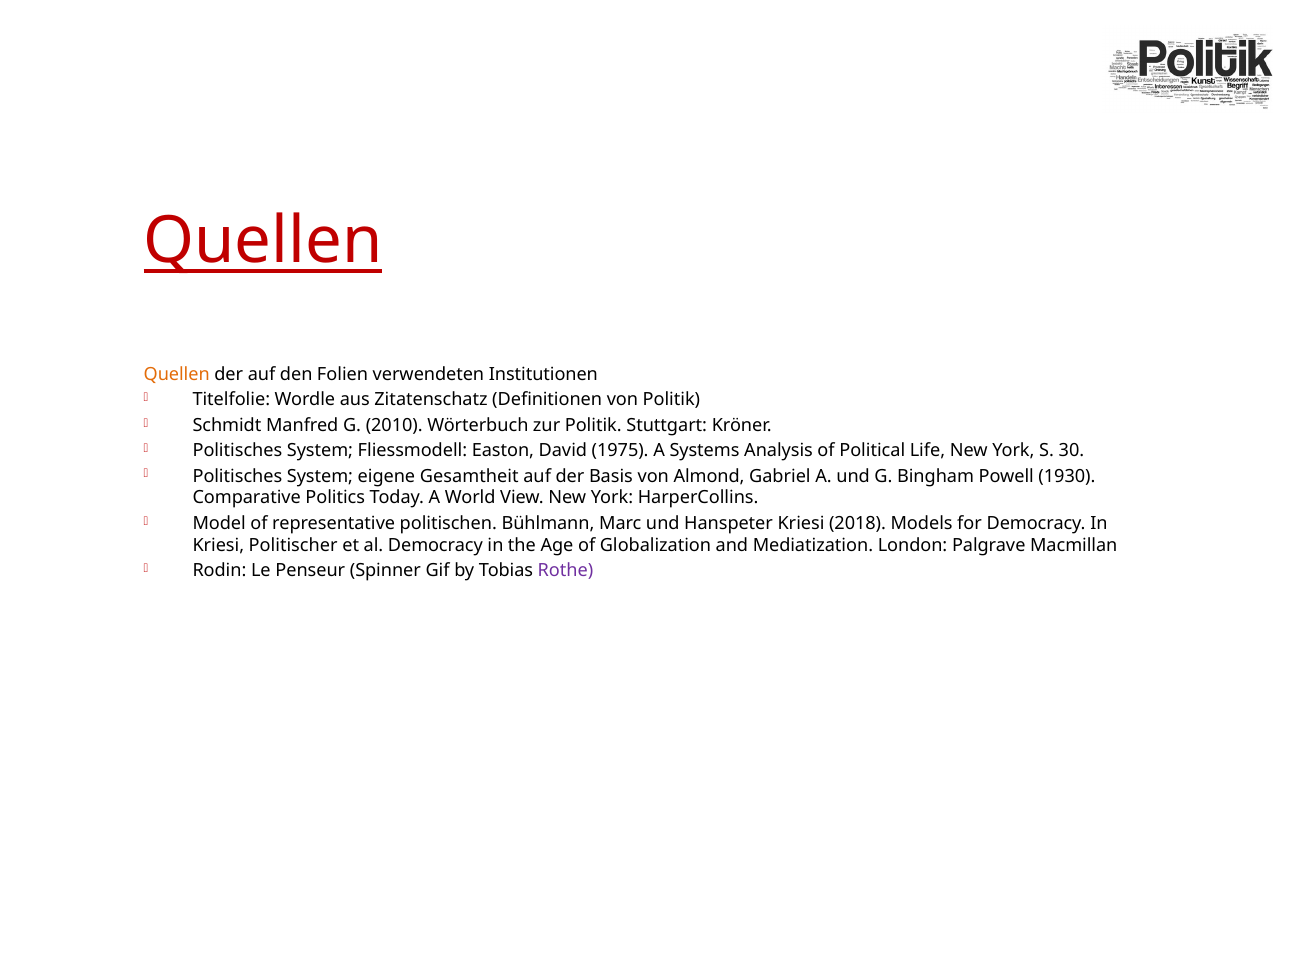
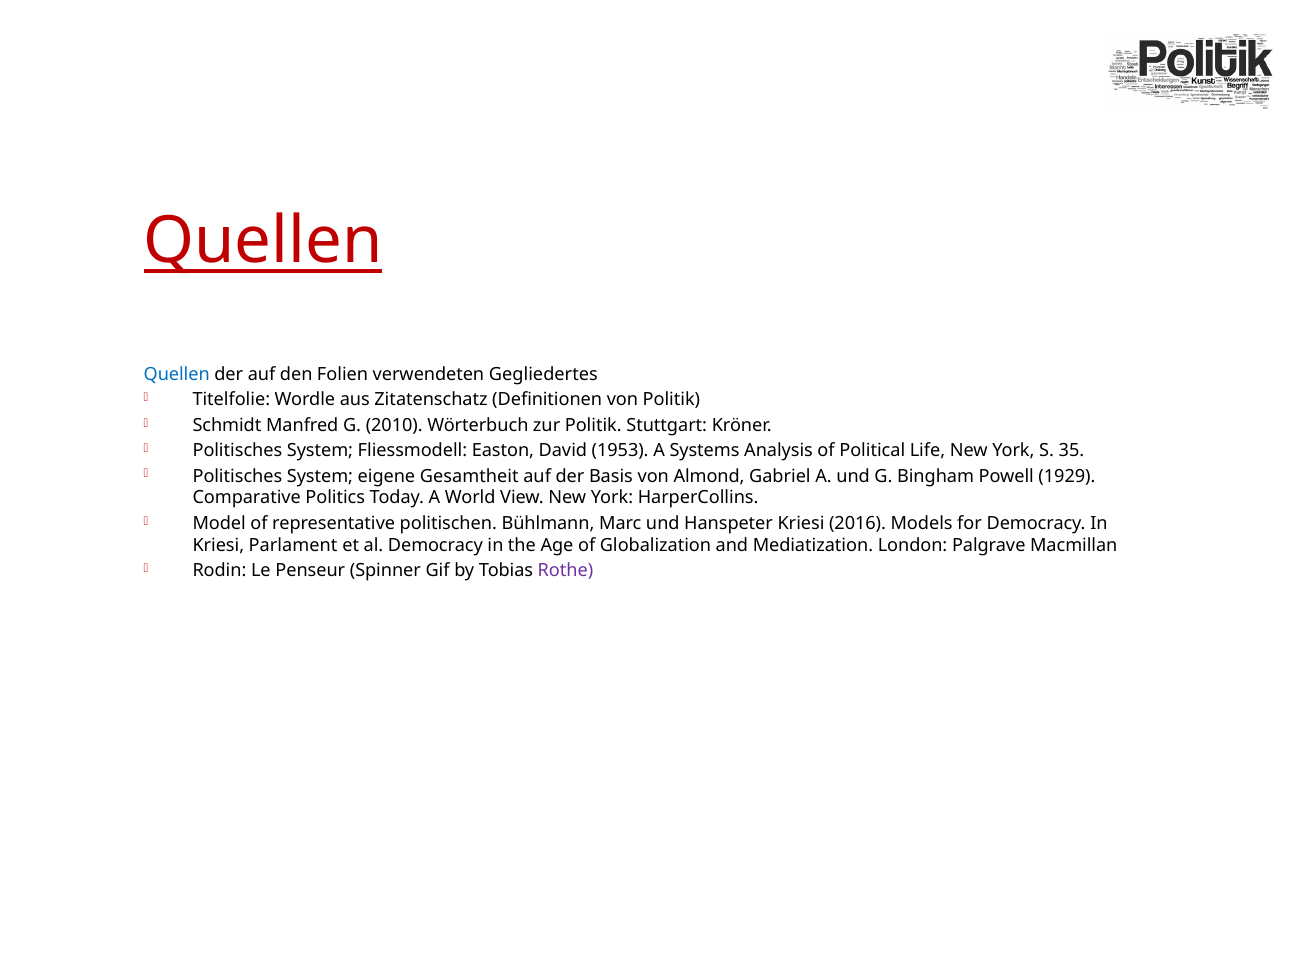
Quellen colour: orange -> blue (177, 374)
Institutionen: Institutionen -> Gegliedertes (543, 374)
1975: 1975 -> 1953 (620, 451)
30: 30 -> 35 (1071, 451)
1930: 1930 -> 1929 (1067, 476)
2018: 2018 -> 2016 (858, 523)
Politischer: Politischer -> Parlament (293, 545)
